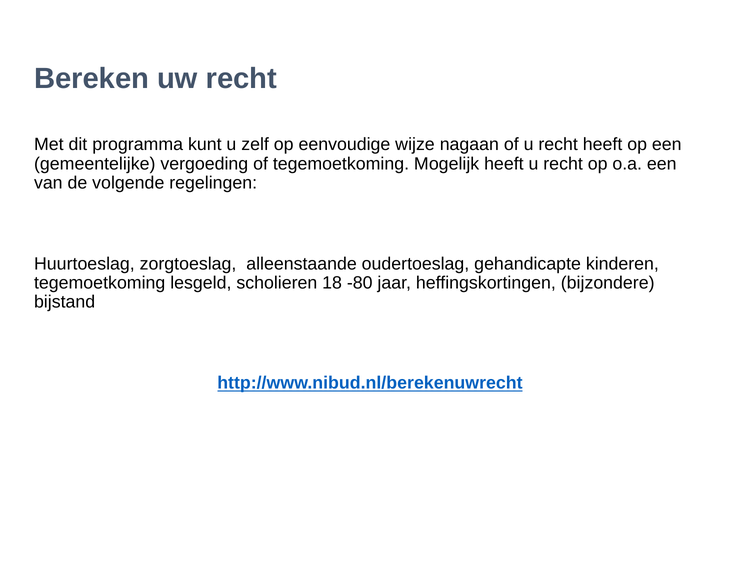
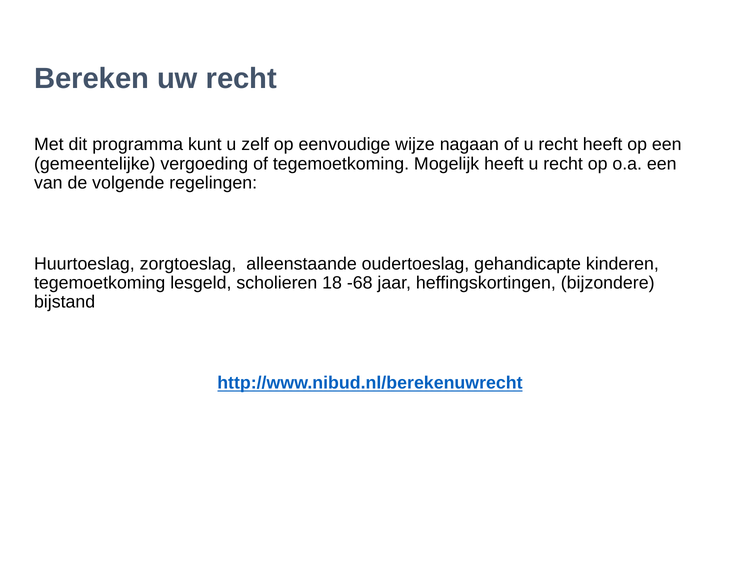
-80: -80 -> -68 (360, 283)
